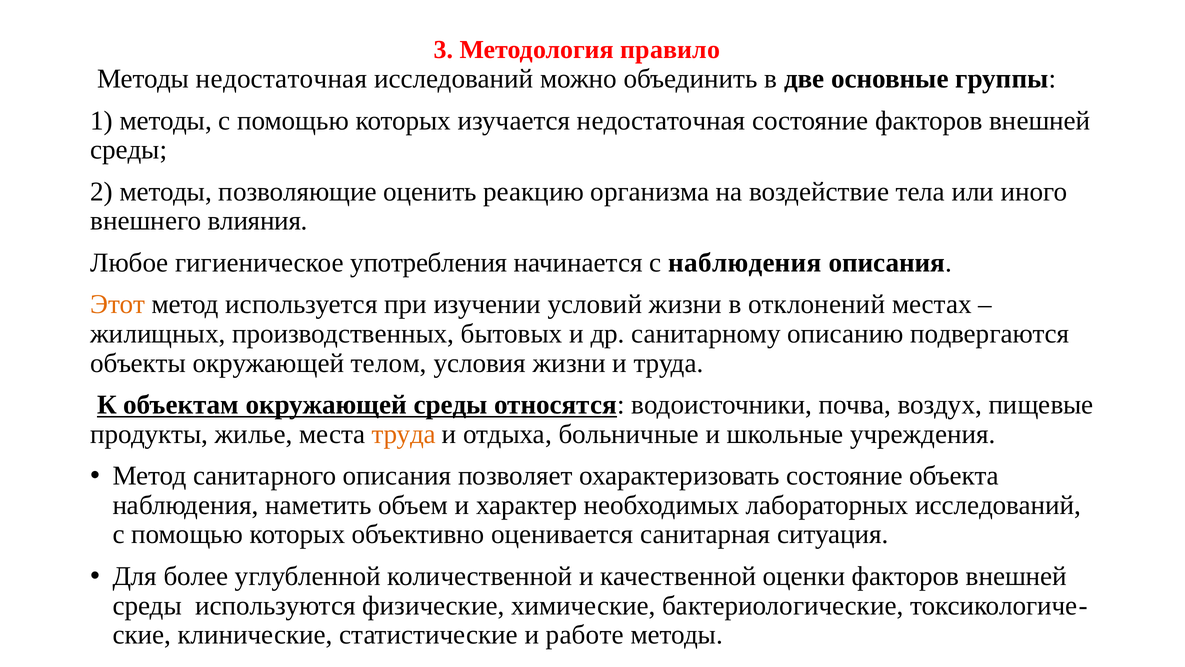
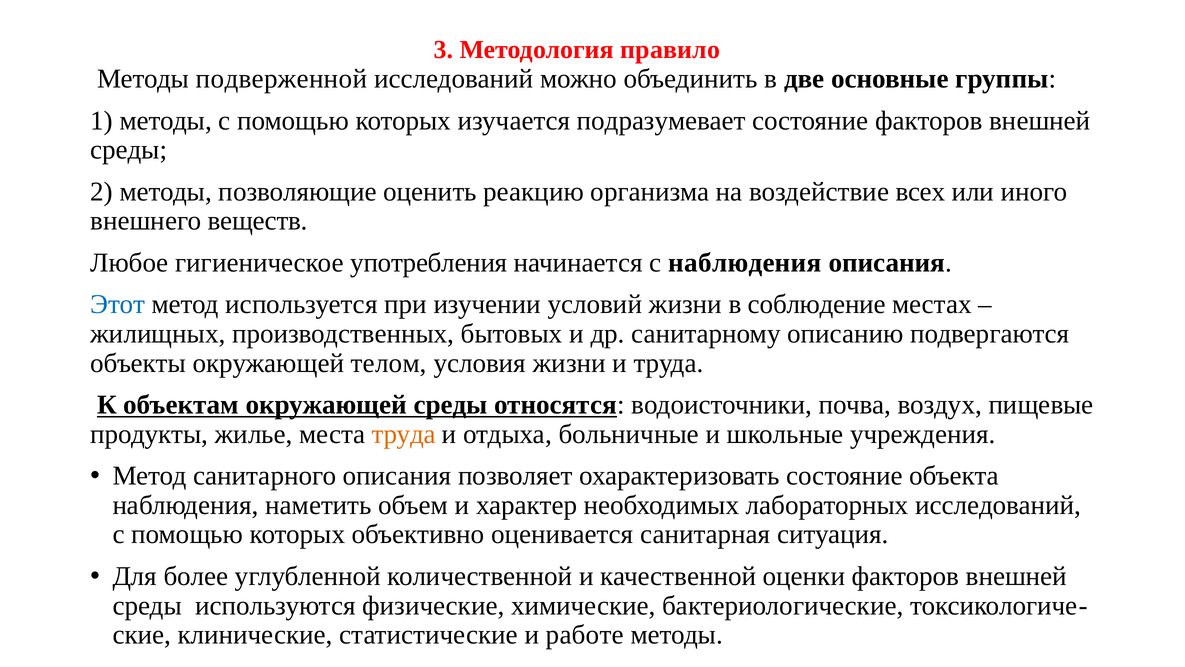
Методы недостаточная: недостаточная -> подверженной (282, 79)
изучается недостаточная: недостаточная -> подразумевает (661, 121)
тела: тела -> всех (920, 192)
влияния: влияния -> веществ (258, 221)
Этот colour: orange -> blue (118, 304)
отклонений: отклонений -> соблюдение (817, 304)
